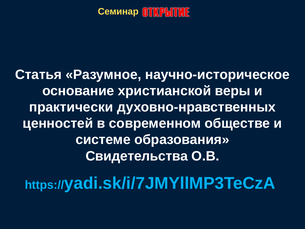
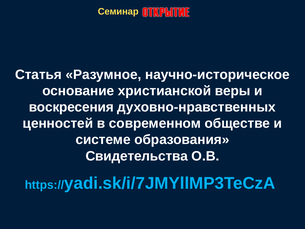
практически: практически -> воскресения (71, 107)
